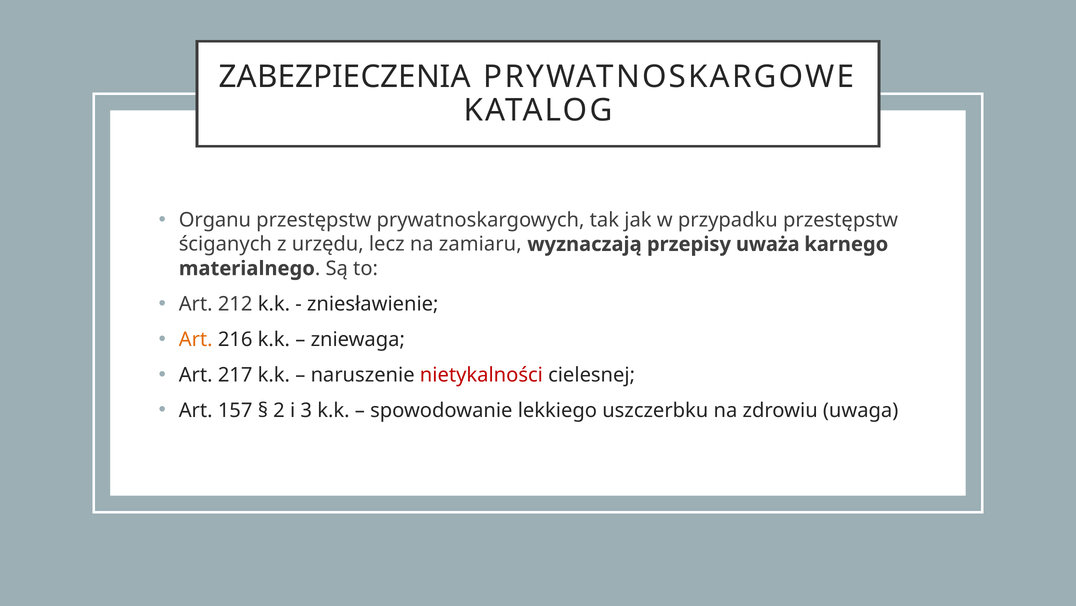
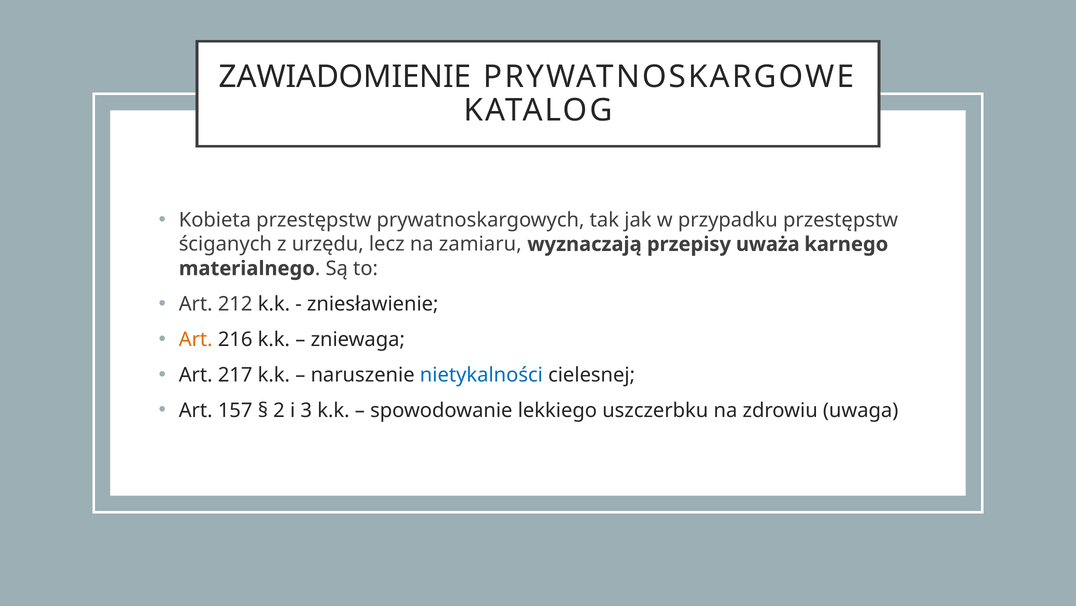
ZABEZPIECZENIA: ZABEZPIECZENIA -> ZAWIADOMIENIE (345, 77)
Organu: Organu -> Kobieta (215, 220)
nietykalności colour: red -> blue (481, 374)
